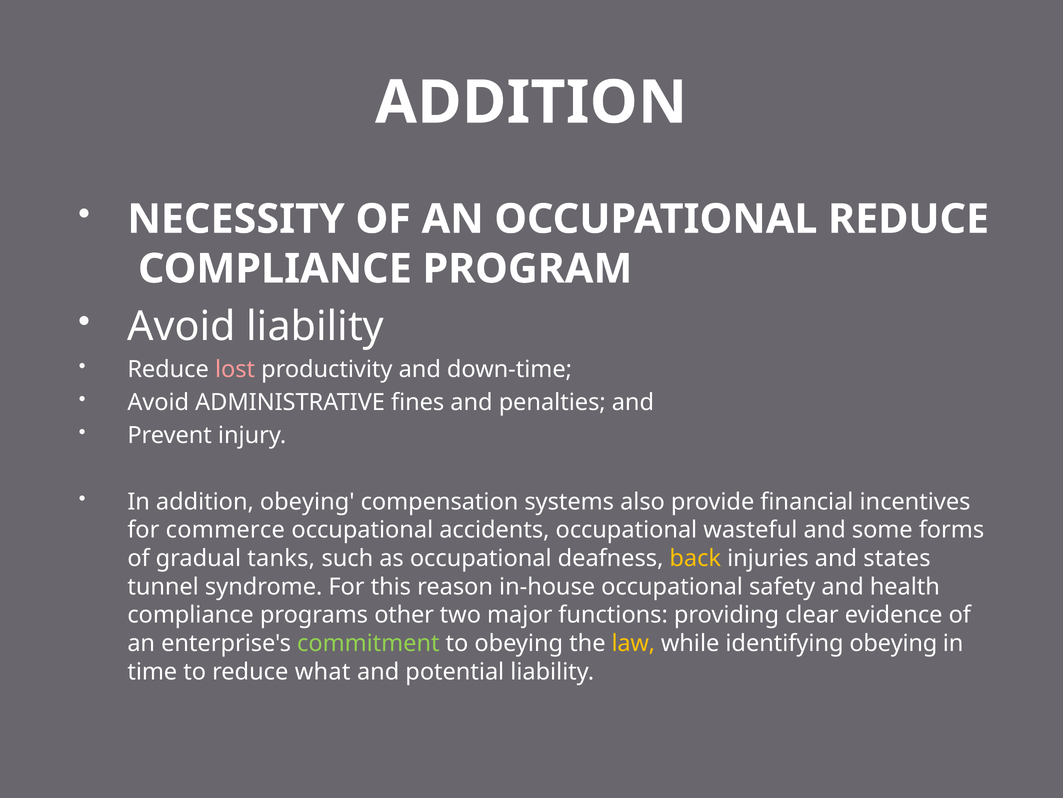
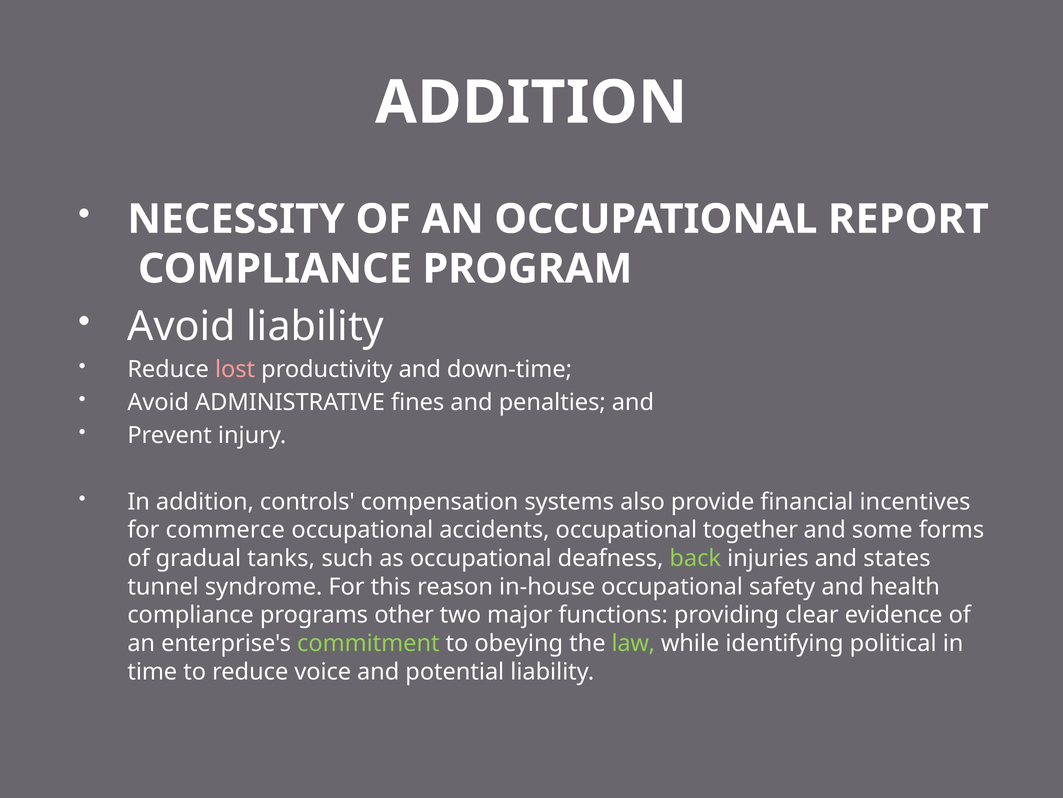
OCCUPATIONAL REDUCE: REDUCE -> REPORT (908, 219)
addition obeying: obeying -> controls (307, 501)
wasteful: wasteful -> together (750, 530)
back colour: yellow -> light green (695, 558)
law colour: yellow -> light green (633, 643)
identifying obeying: obeying -> political (893, 643)
what: what -> voice (323, 671)
